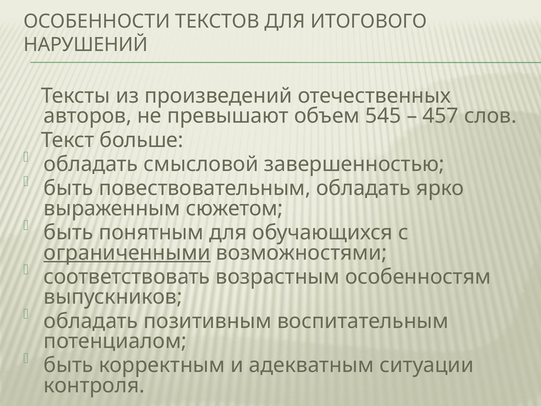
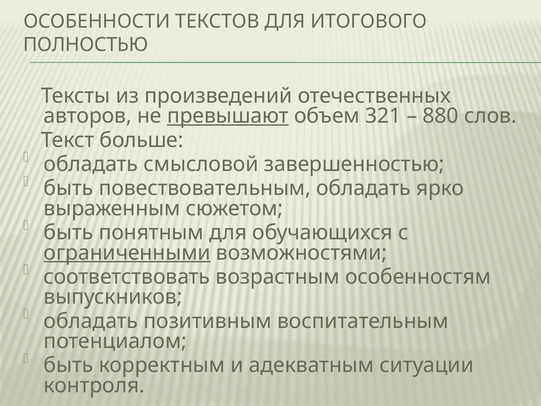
НАРУШЕНИЙ: НАРУШЕНИЙ -> ПОЛНОСТЬЮ (86, 45)
превышают underline: none -> present (228, 116)
545: 545 -> 321 (383, 116)
457: 457 -> 880 (441, 116)
